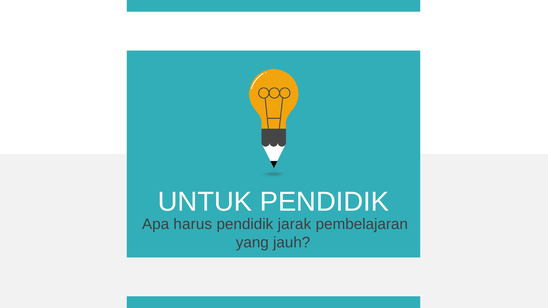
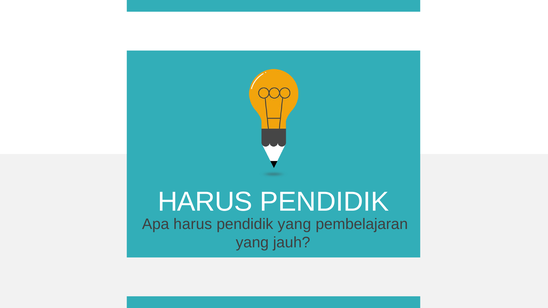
UNTUK: UNTUK -> HARUS (205, 202)
pendidik jarak: jarak -> yang (294, 224)
